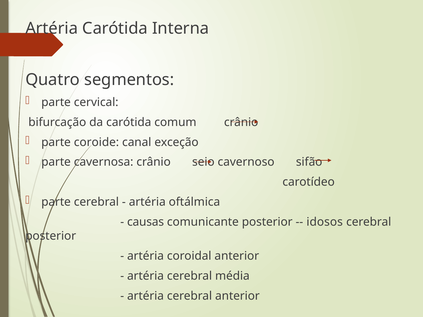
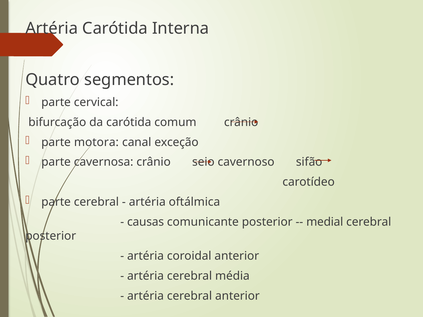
coroide: coroide -> motora (96, 142)
idosos: idosos -> medial (325, 222)
